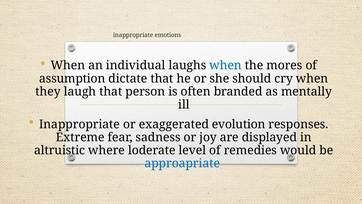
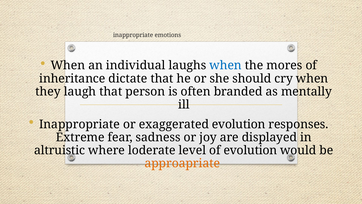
assumption: assumption -> inheritance (72, 78)
of remedies: remedies -> evolution (250, 150)
approapriate colour: blue -> orange (182, 163)
